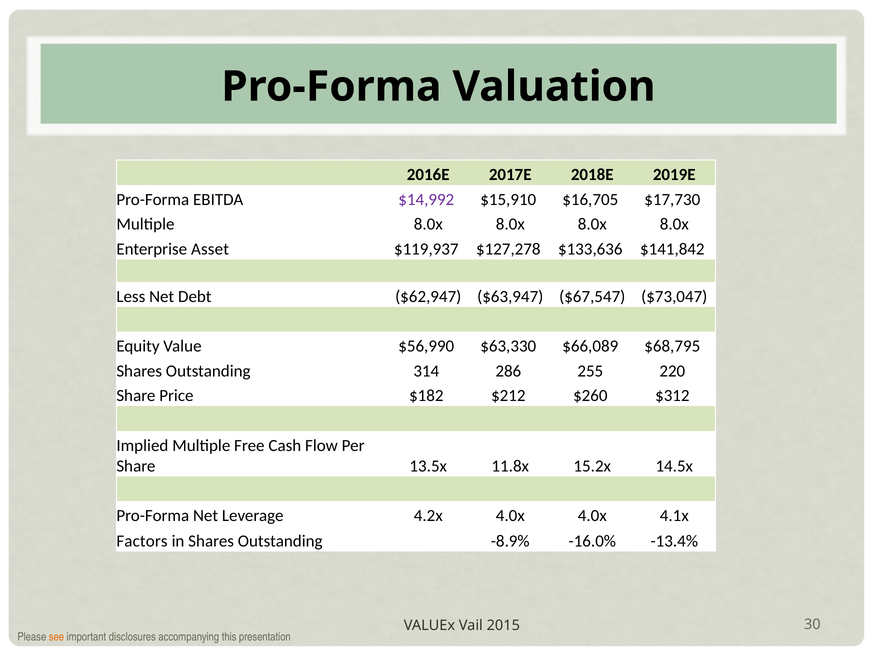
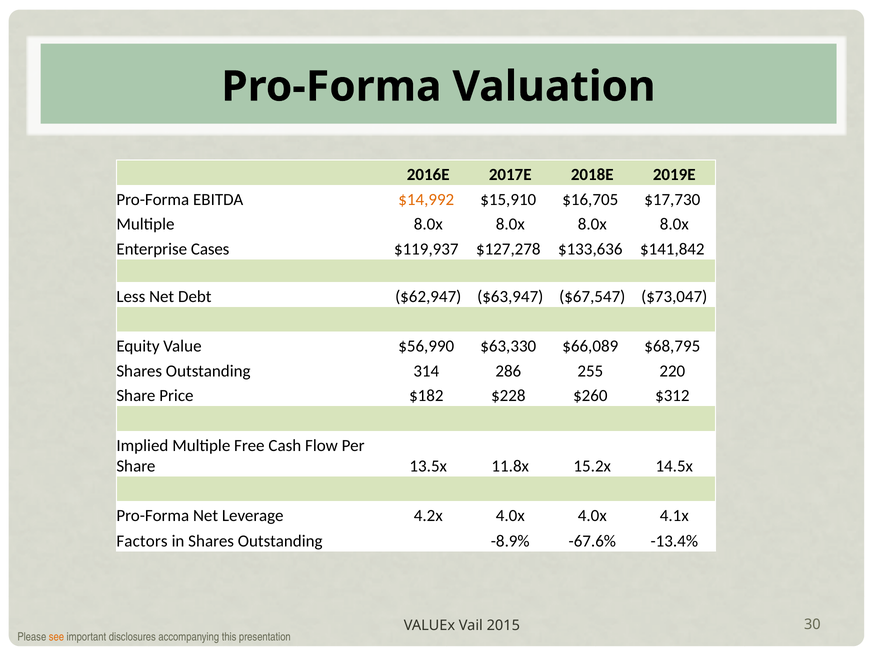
$14,992 colour: purple -> orange (426, 200)
Asset: Asset -> Cases (210, 249)
$212: $212 -> $228 (508, 396)
-16.0%: -16.0% -> -67.6% (592, 541)
